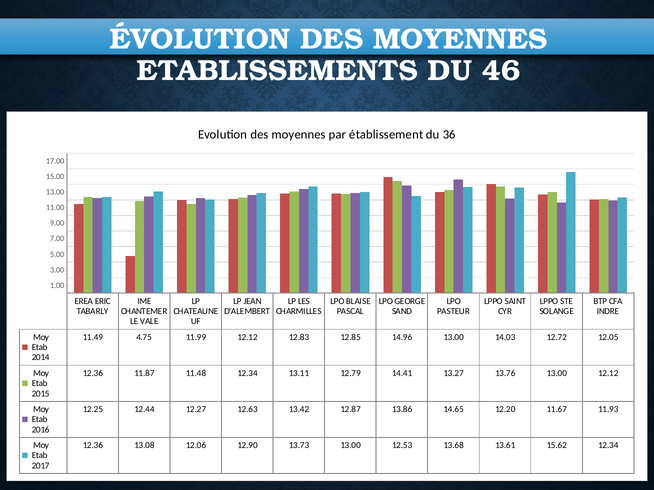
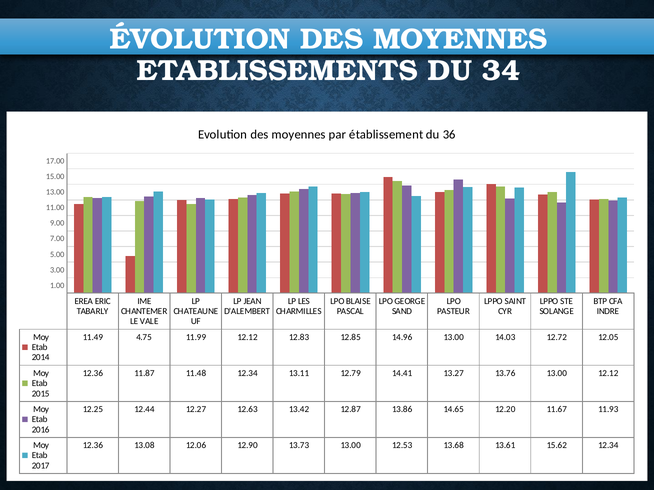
46: 46 -> 34 (501, 71)
